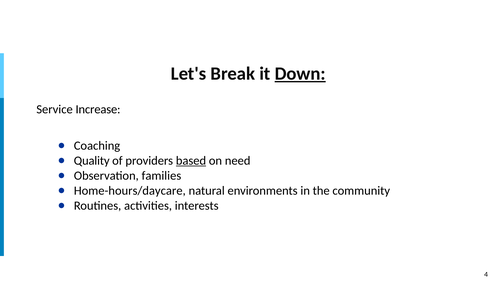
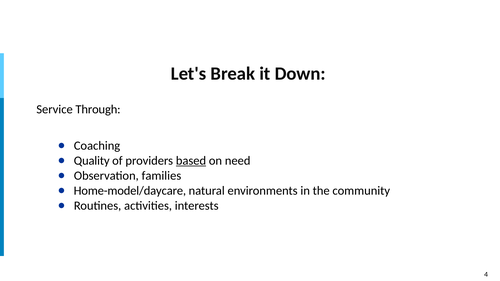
Down underline: present -> none (300, 74)
Increase: Increase -> Through (98, 110)
Home-hours/daycare: Home-hours/daycare -> Home-model/daycare (130, 191)
